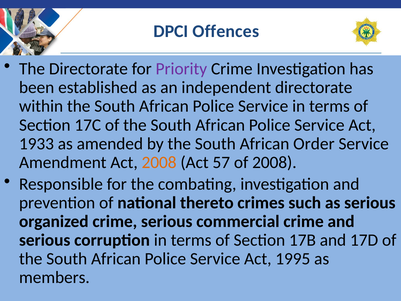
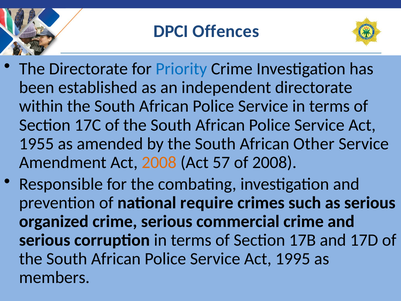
Priority colour: purple -> blue (181, 69)
1933: 1933 -> 1955 (36, 144)
Order: Order -> Other (314, 144)
thereto: thereto -> require (207, 203)
